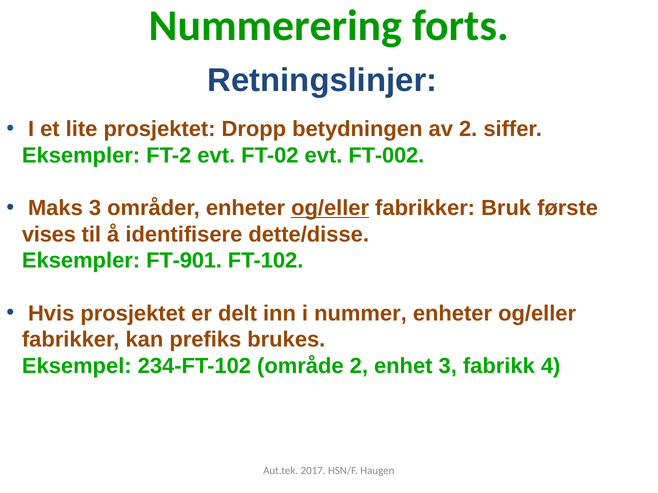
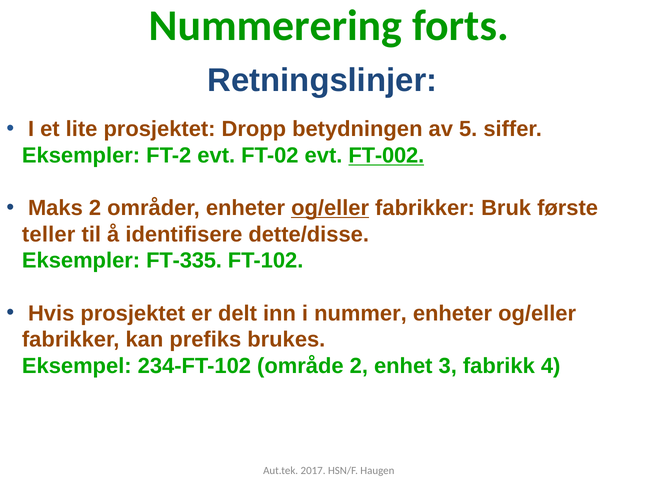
av 2: 2 -> 5 (468, 129)
FT-002 underline: none -> present (386, 156)
Maks 3: 3 -> 2 (95, 208)
vises: vises -> teller (49, 235)
FT-901: FT-901 -> FT-335 (184, 261)
